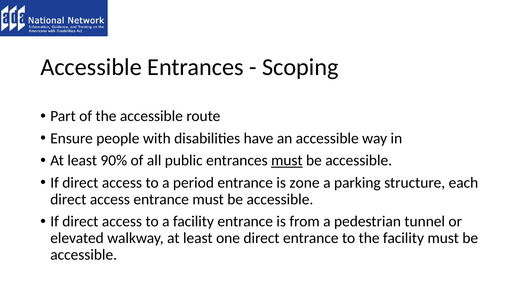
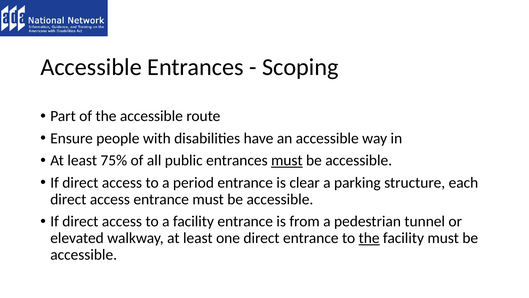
90%: 90% -> 75% (114, 160)
zone: zone -> clear (305, 182)
the underline: none -> present (369, 238)
